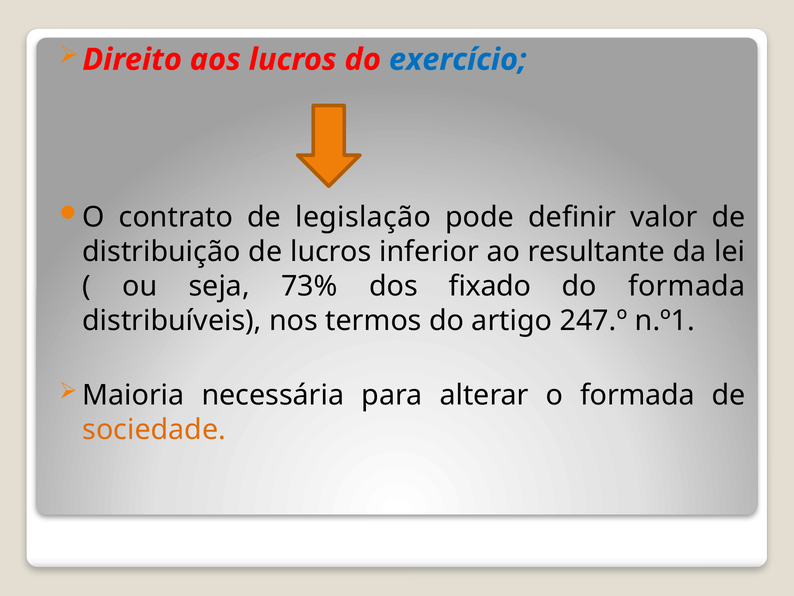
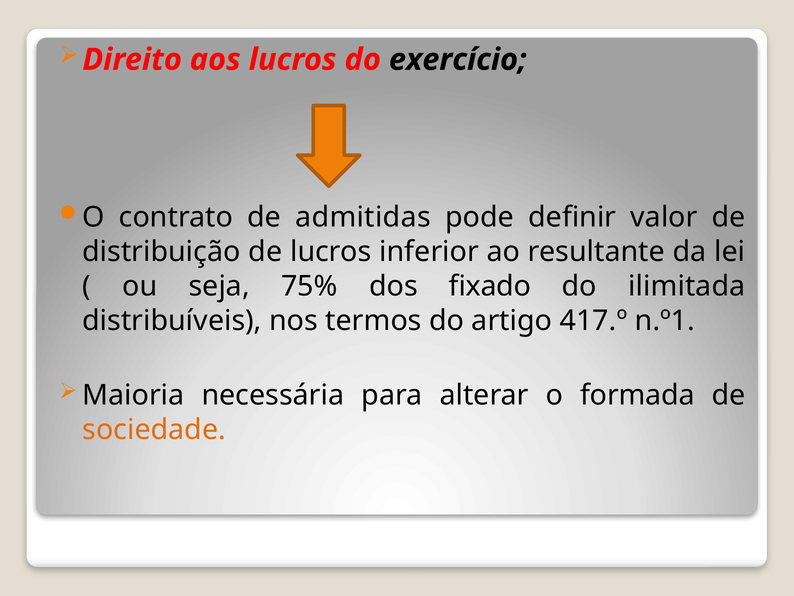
exercício colour: blue -> black (458, 60)
legislação: legislação -> admitidas (363, 217)
73%: 73% -> 75% (309, 286)
do formada: formada -> ilimitada (687, 286)
247.º: 247.º -> 417.º (593, 321)
